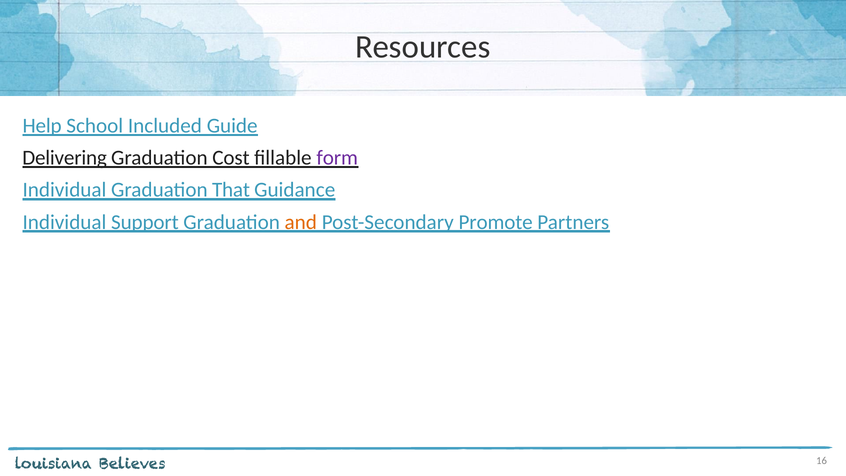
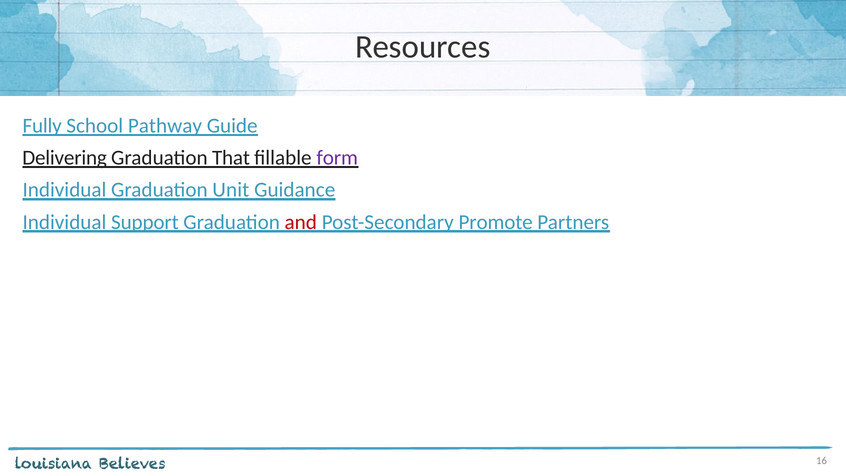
Help: Help -> Fully (42, 126)
Included: Included -> Pathway (165, 126)
Cost: Cost -> That (231, 158)
That: That -> Unit (231, 190)
and colour: orange -> red (301, 222)
